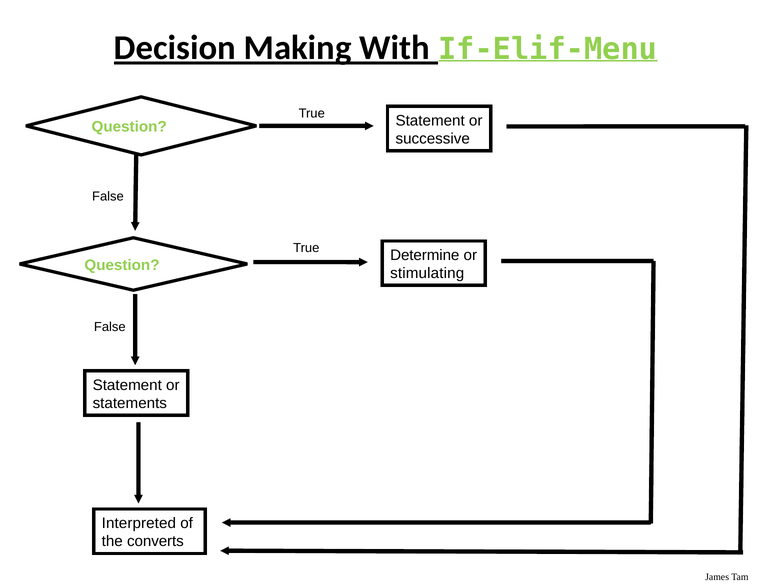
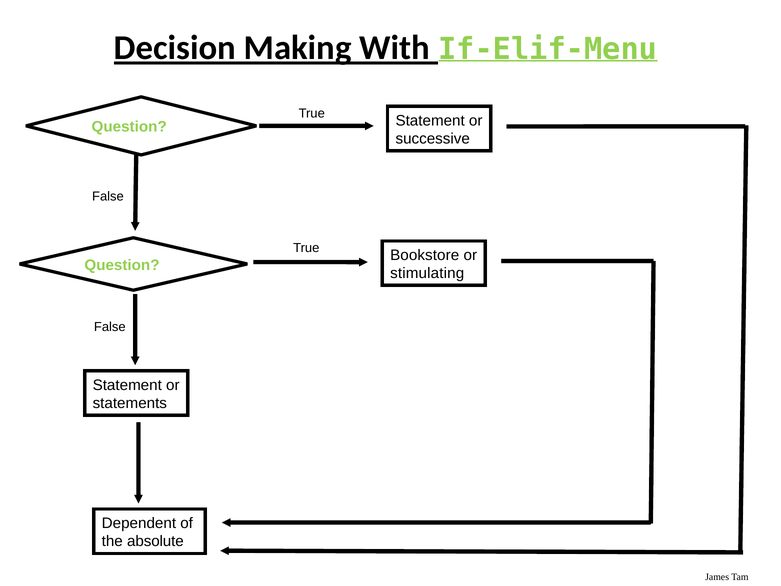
Determine: Determine -> Bookstore (425, 255)
Interpreted: Interpreted -> Dependent (139, 523)
converts: converts -> absolute (155, 541)
